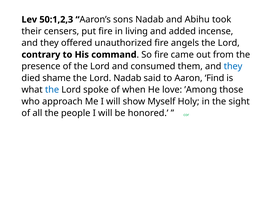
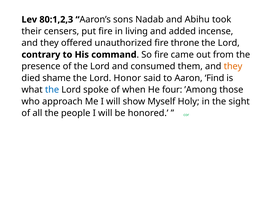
50:1,2,3: 50:1,2,3 -> 80:1,2,3 (56, 20)
angels: angels -> throne (185, 43)
they colour: blue -> orange (233, 66)
Lord Nadab: Nadab -> Honor (127, 78)
love: love -> four (172, 90)
